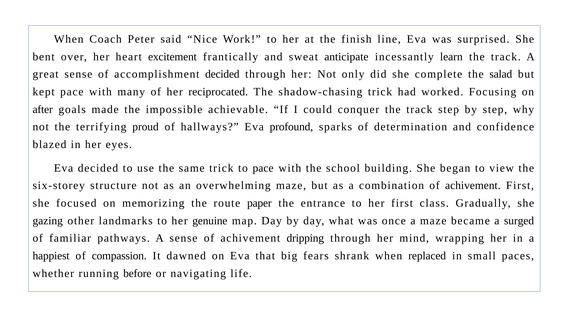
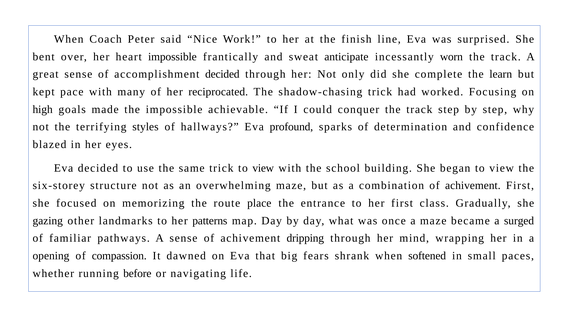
heart excitement: excitement -> impossible (172, 57)
learn: learn -> worn (451, 57)
salad: salad -> learn (501, 74)
after: after -> high (43, 109)
proud: proud -> styles (145, 127)
trick to pace: pace -> view (263, 168)
paper: paper -> place (259, 203)
genuine: genuine -> patterns (210, 221)
happiest: happiest -> opening (51, 256)
replaced: replaced -> softened (427, 256)
